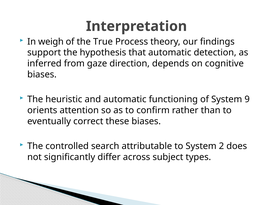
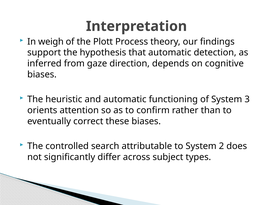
True: True -> Plott (103, 42)
9: 9 -> 3 (247, 99)
